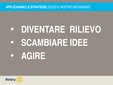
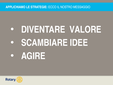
RILIEVO: RILIEVO -> VALORE (85, 29)
